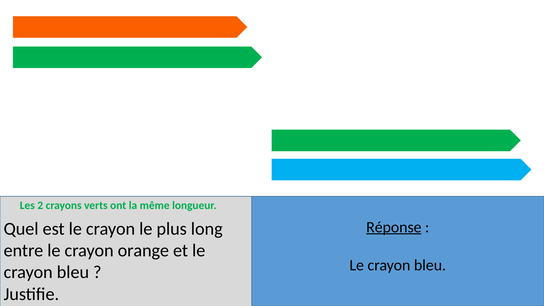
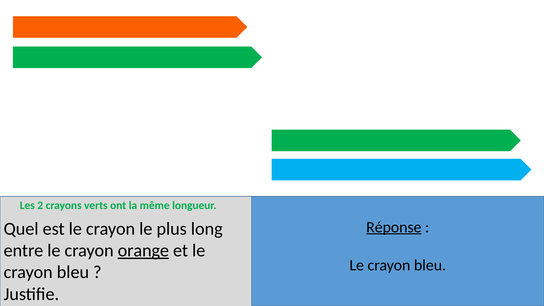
orange underline: none -> present (143, 250)
